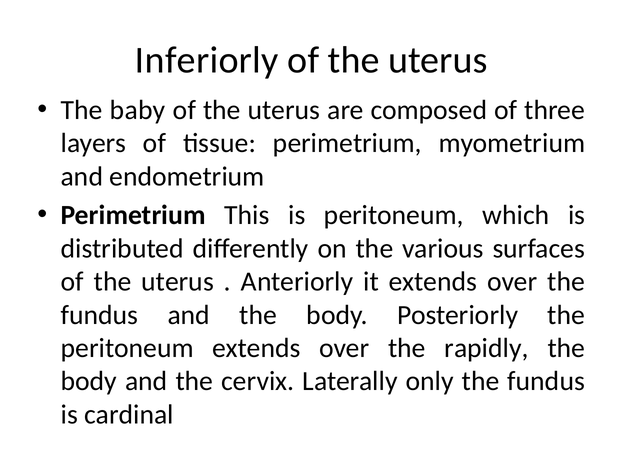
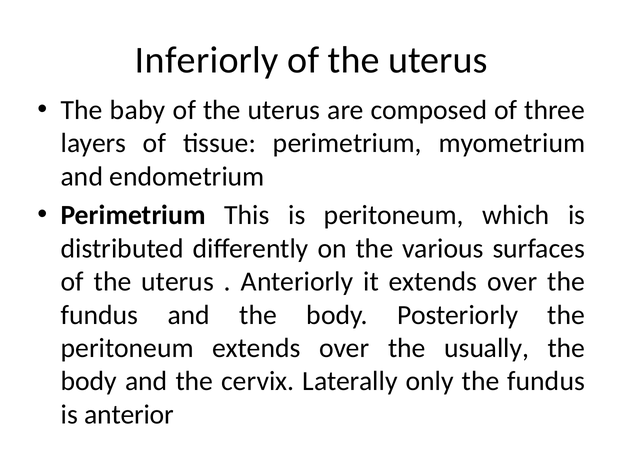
rapidly: rapidly -> usually (487, 348)
cardinal: cardinal -> anterior (129, 415)
